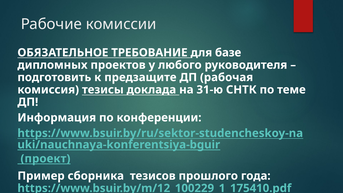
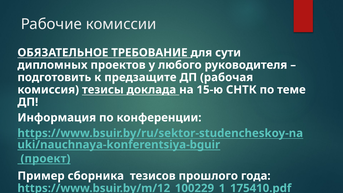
базе: базе -> сути (228, 53)
31-ю: 31-ю -> 15-ю (210, 90)
